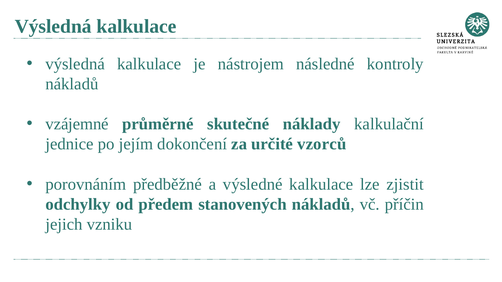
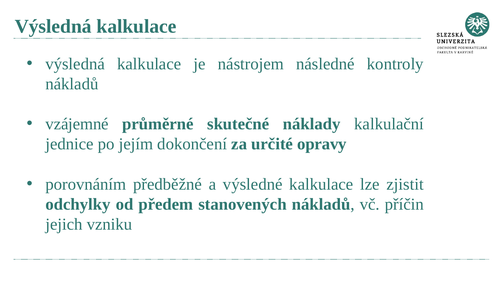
vzorců: vzorců -> opravy (322, 144)
